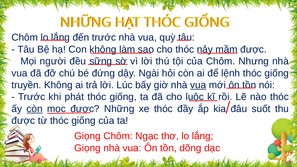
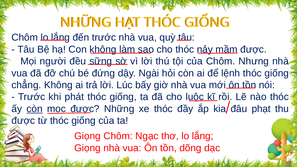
truyền: truyền -> chẳng (26, 85)
vua underline: present -> none (198, 85)
suốt: suốt -> phạt (261, 109)
